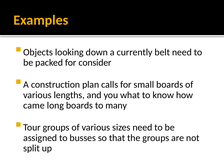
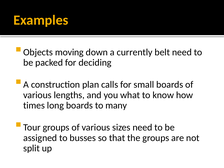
looking: looking -> moving (69, 52)
consider: consider -> deciding (95, 63)
came: came -> times (34, 105)
